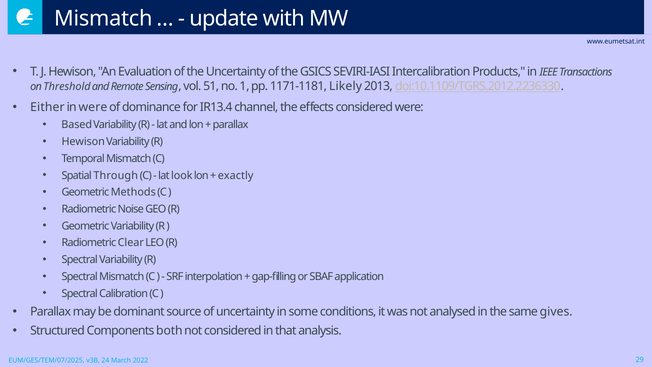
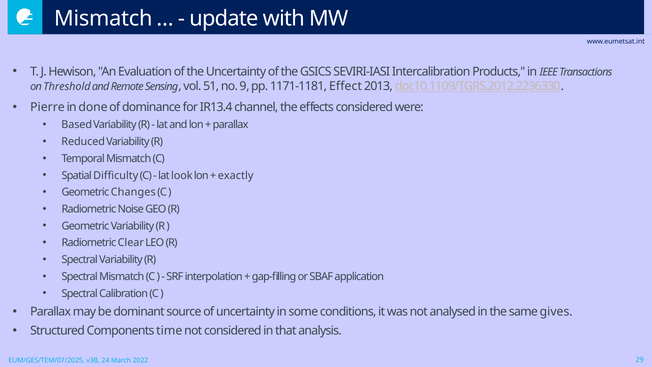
1: 1 -> 9 (245, 86)
Likely: Likely -> Effect (346, 86)
Either: Either -> Pierre (47, 107)
in were: were -> done (93, 107)
Hewison: Hewison -> Reduced (83, 142)
Through: Through -> Difficulty (116, 175)
Methods: Methods -> Changes (133, 192)
both: both -> time (169, 331)
